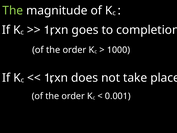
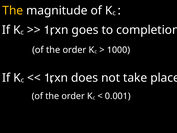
The colour: light green -> yellow (13, 11)
